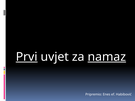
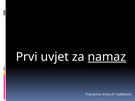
Prvi underline: present -> none (27, 57)
